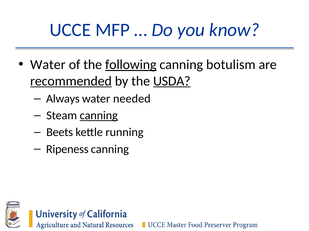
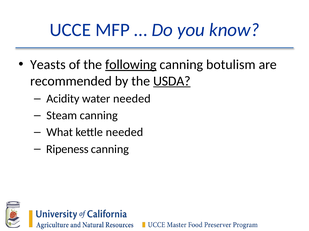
Water: Water -> Yeasts (48, 65)
recommended underline: present -> none (71, 81)
Always: Always -> Acidity (63, 99)
canning underline: present -> none (99, 116)
Beets: Beets -> What (60, 133)
kettle running: running -> needed (124, 133)
